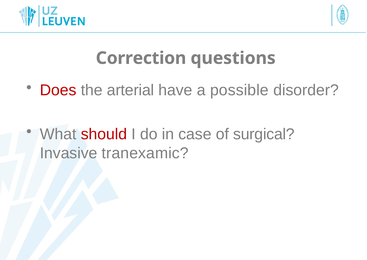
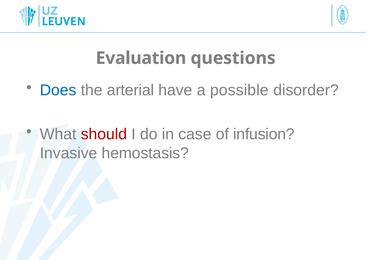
Correction: Correction -> Evaluation (141, 58)
Does colour: red -> blue (58, 90)
surgical: surgical -> infusion (264, 134)
tranexamic: tranexamic -> hemostasis (145, 153)
